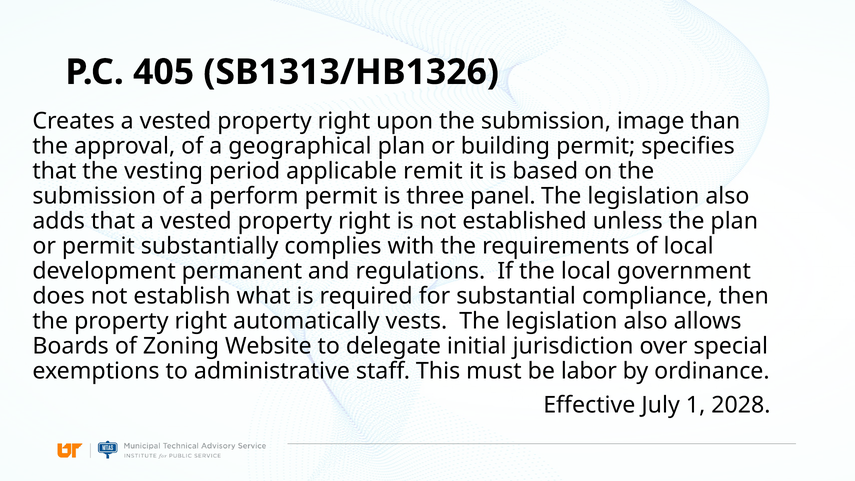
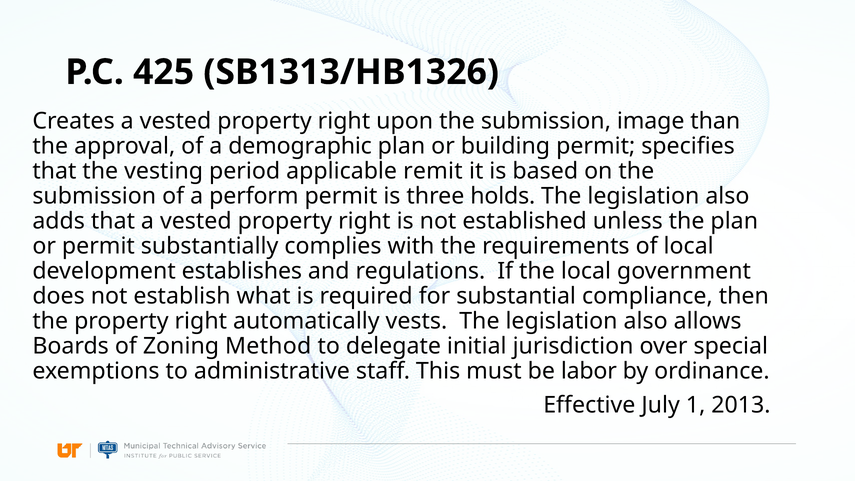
405: 405 -> 425 (164, 72)
geographical: geographical -> demographic (300, 146)
panel: panel -> holds (503, 196)
permanent: permanent -> establishes (242, 271)
Website: Website -> Method (268, 346)
2028: 2028 -> 2013 (741, 405)
